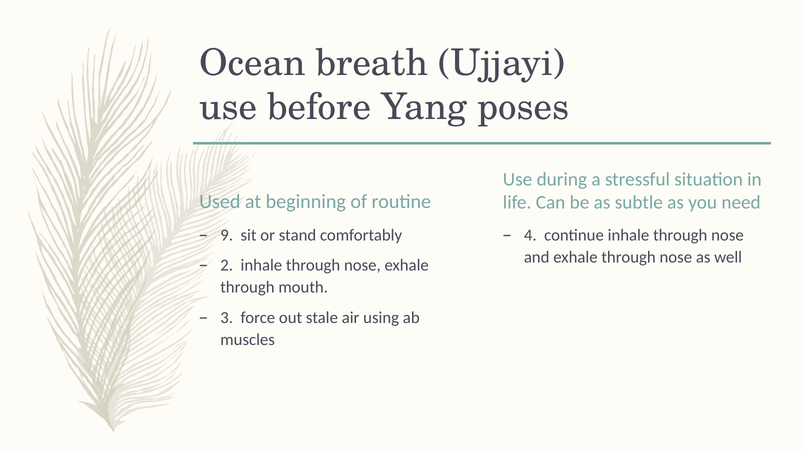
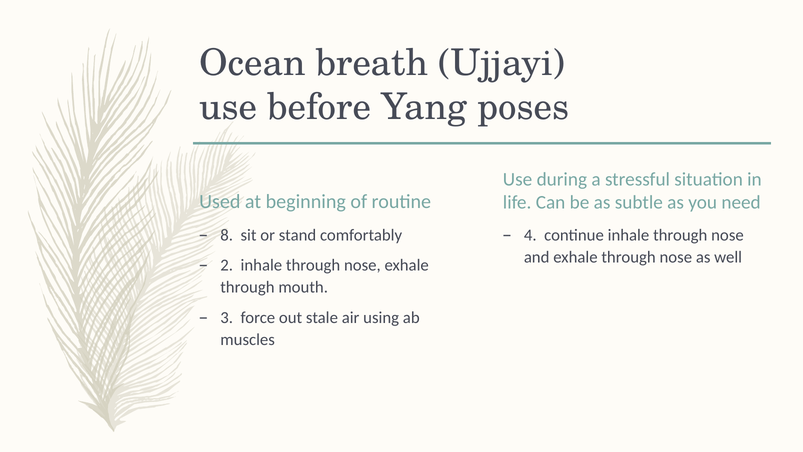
9: 9 -> 8 (227, 235)
